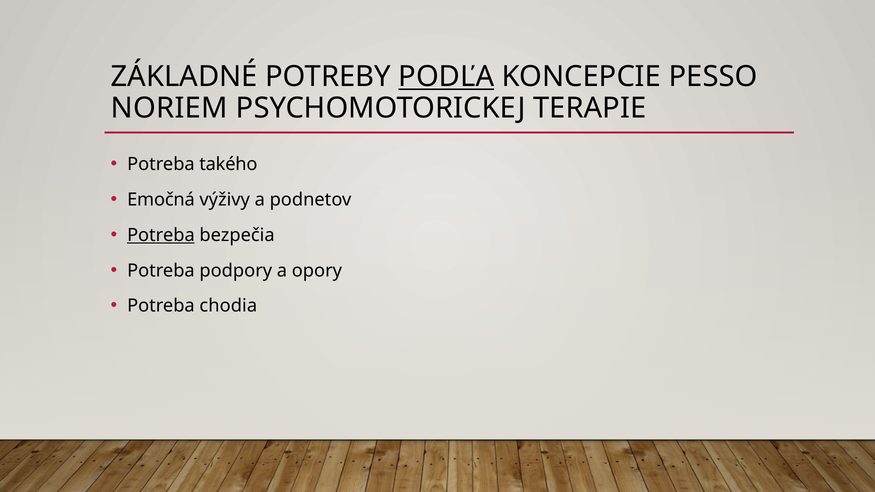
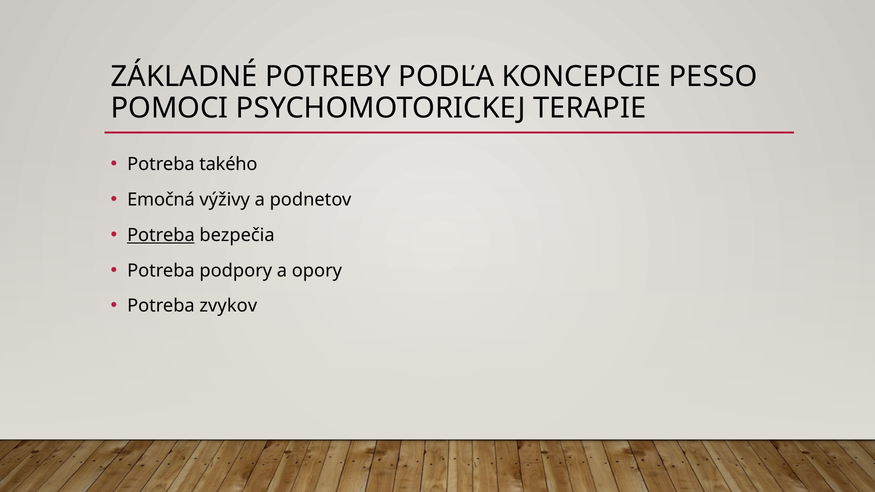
PODĽA underline: present -> none (446, 77)
NORIEM: NORIEM -> POMOCI (170, 108)
chodia: chodia -> zvykov (228, 306)
